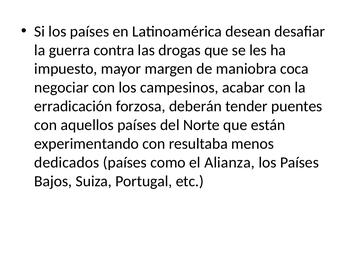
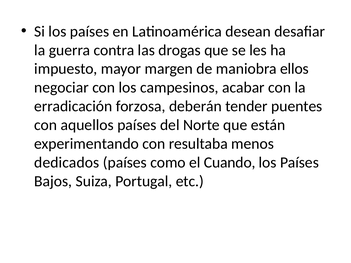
coca: coca -> ellos (294, 69)
Alianza: Alianza -> Cuando (230, 163)
